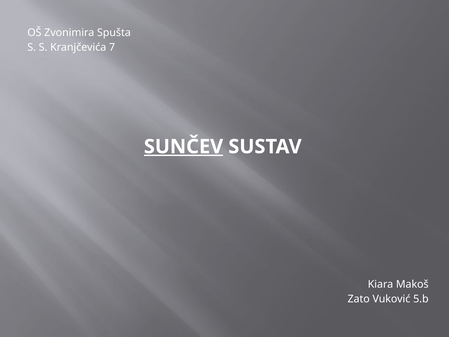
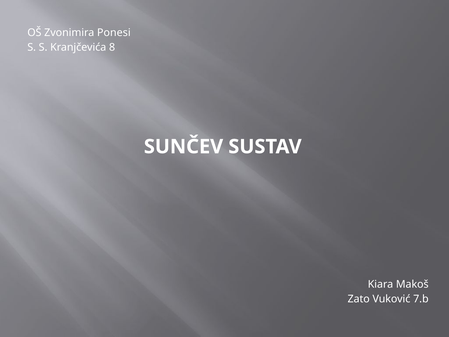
Spušta: Spušta -> Ponesi (114, 33)
7: 7 -> 8 (112, 47)
SUNČEV underline: present -> none (183, 147)
5.b: 5.b -> 7.b (421, 299)
